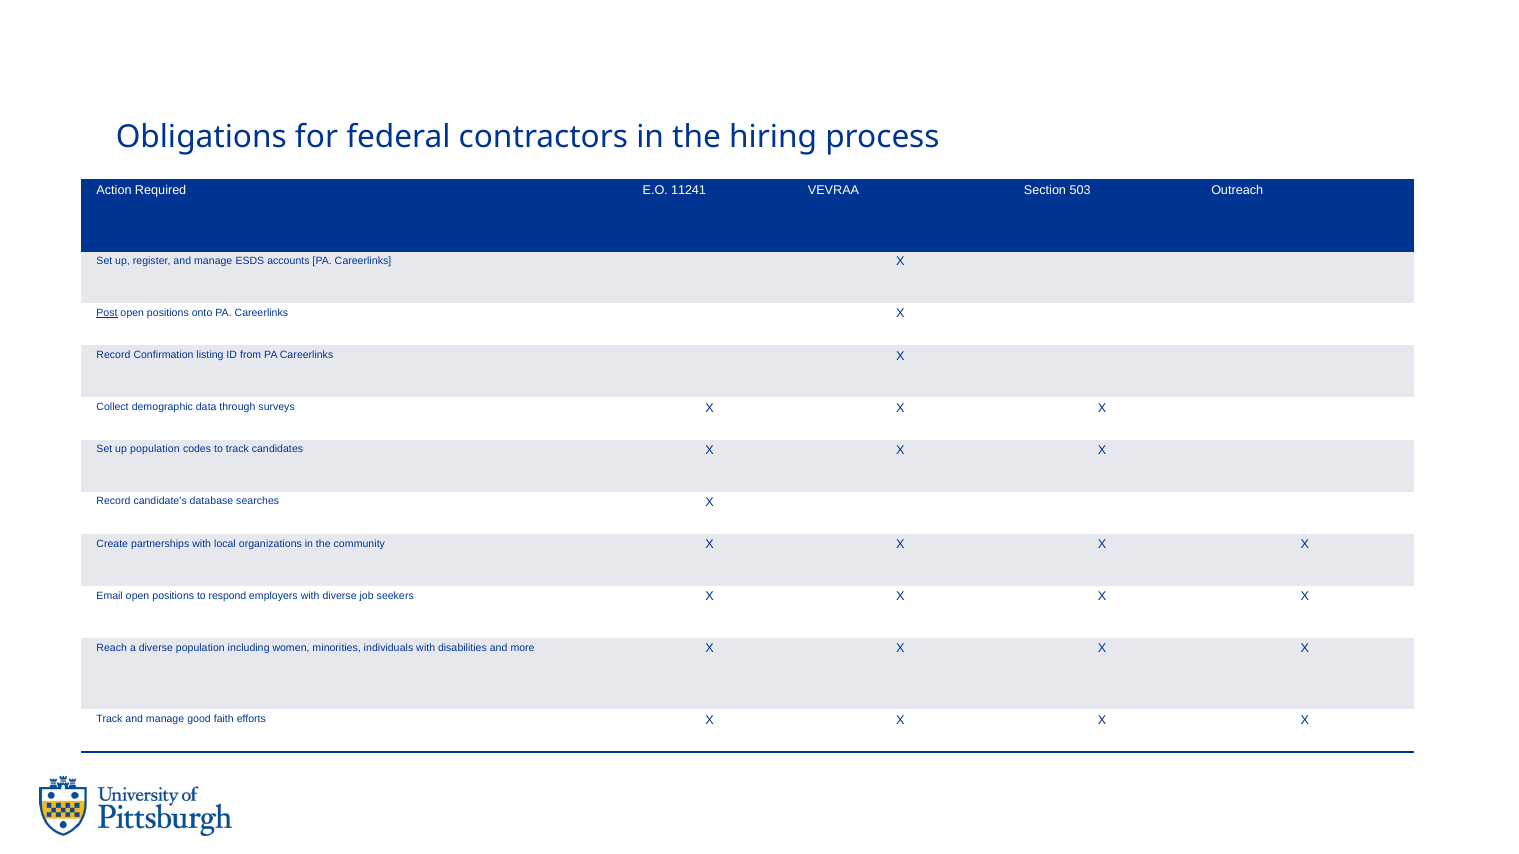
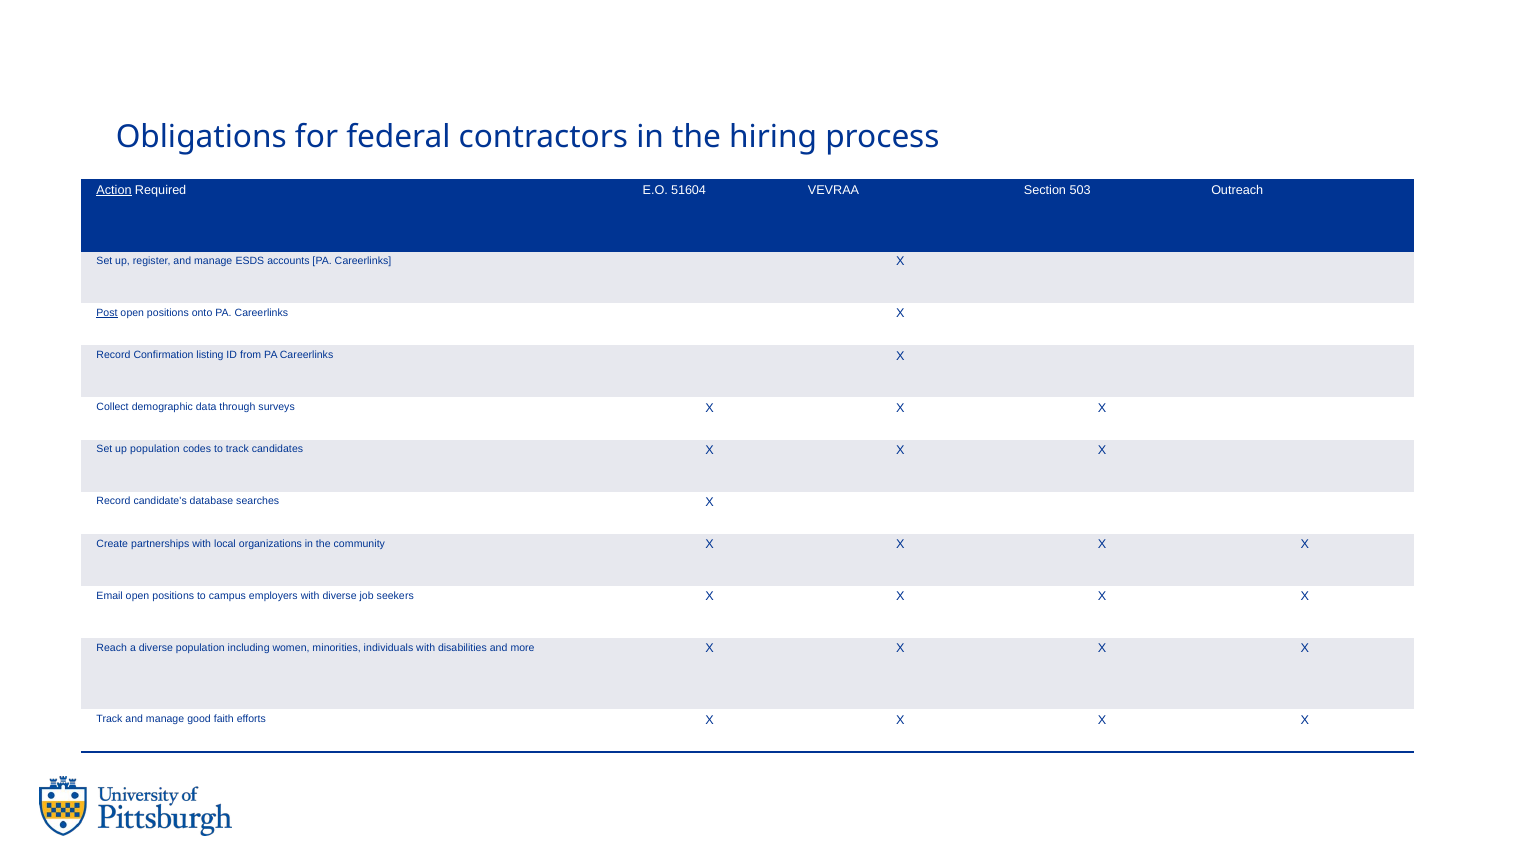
Action underline: none -> present (114, 190)
11241: 11241 -> 51604 (689, 190)
respond: respond -> campus (227, 596)
